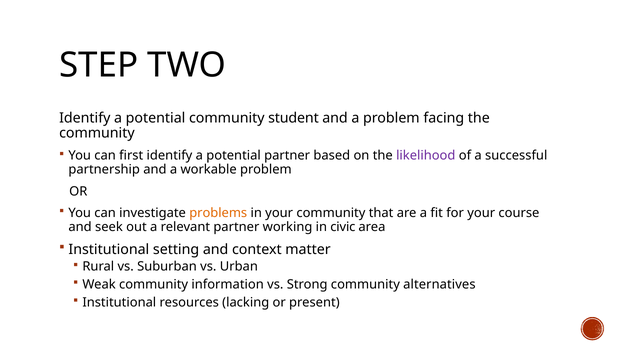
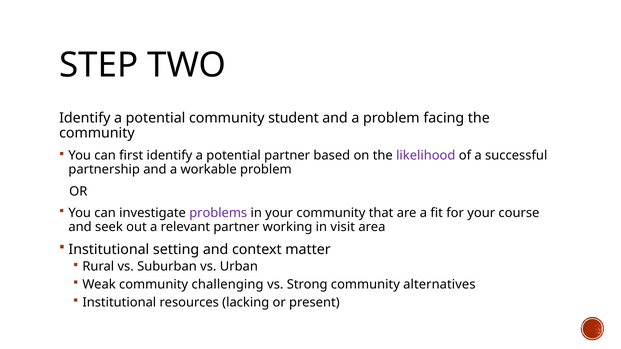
problems colour: orange -> purple (218, 213)
civic: civic -> visit (343, 227)
information: information -> challenging (228, 285)
